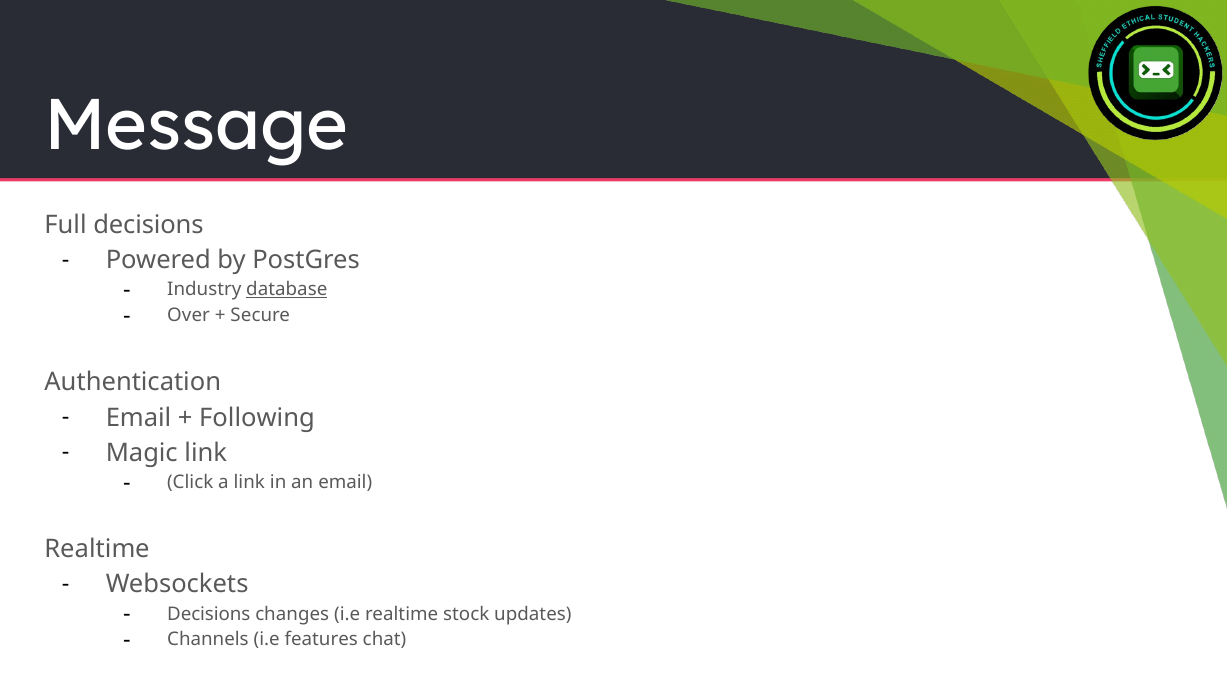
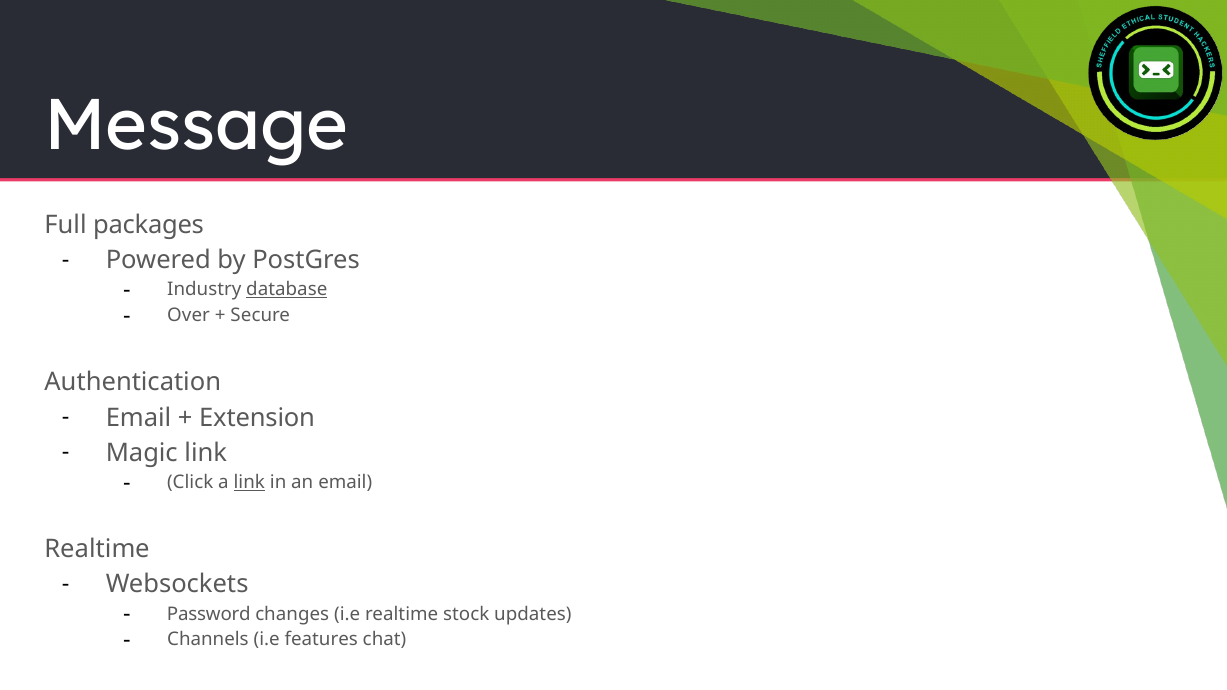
Full decisions: decisions -> packages (149, 225)
Following: Following -> Extension (257, 418)
link underline: none -> present (249, 482)
Decisions: Decisions -> Password (209, 614)
